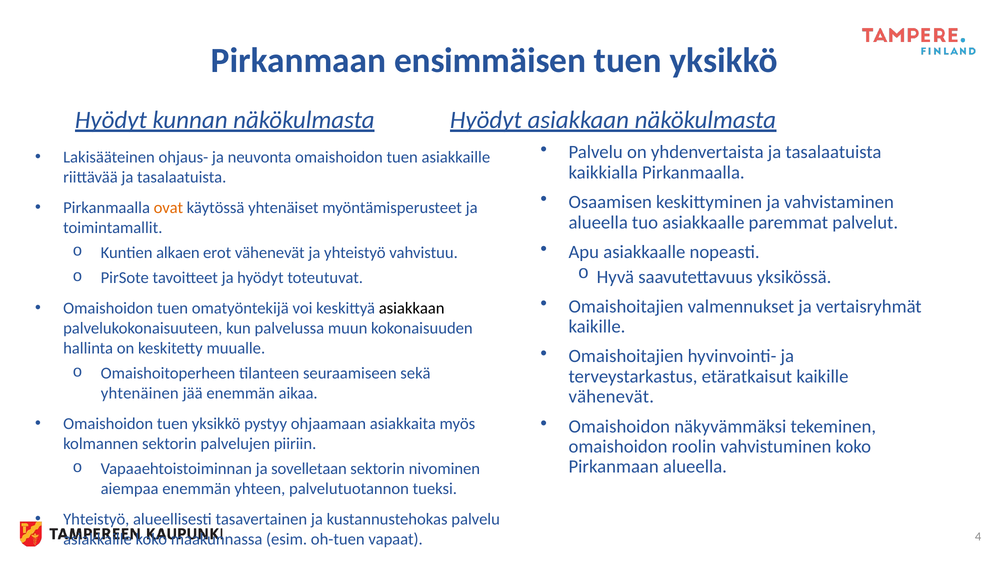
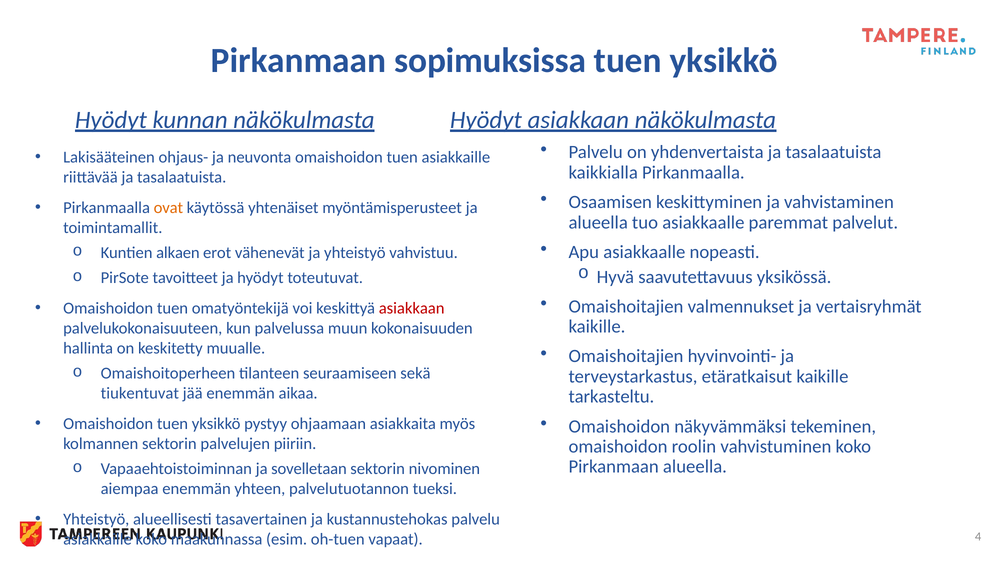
ensimmäisen: ensimmäisen -> sopimuksissa (490, 61)
asiakkaan colour: black -> red (412, 309)
yhtenäinen: yhtenäinen -> tiukentuvat (140, 394)
vähenevät: vähenevät -> tarkasteltu (611, 397)
